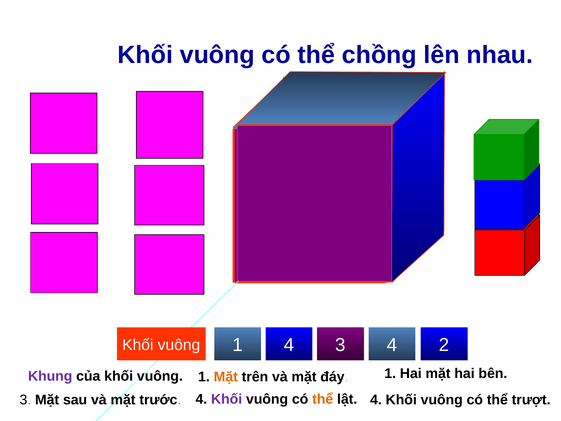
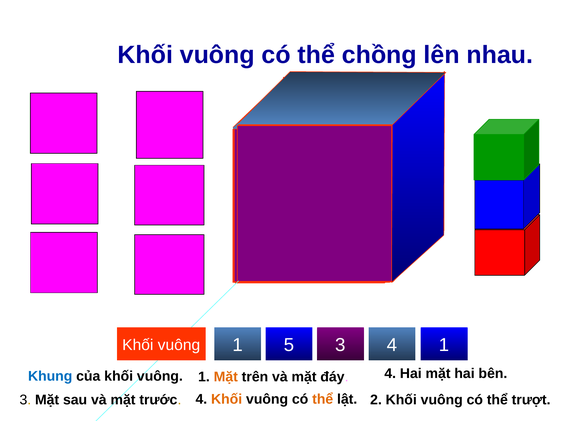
1 4: 4 -> 5 (289, 345)
2: 2 -> 1 (444, 345)
Khung colour: purple -> blue (50, 376)
đáy 1: 1 -> 4 (390, 373)
Khối colour: purple -> orange (227, 399)
lật 4: 4 -> 2 (376, 399)
